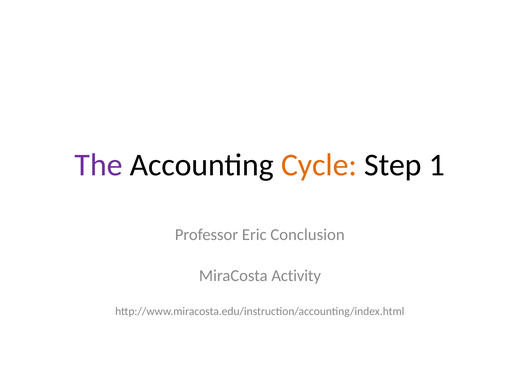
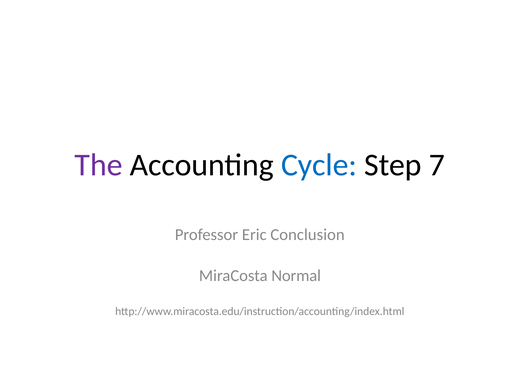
Cycle colour: orange -> blue (319, 165)
1: 1 -> 7 (437, 165)
Activity: Activity -> Normal (296, 276)
